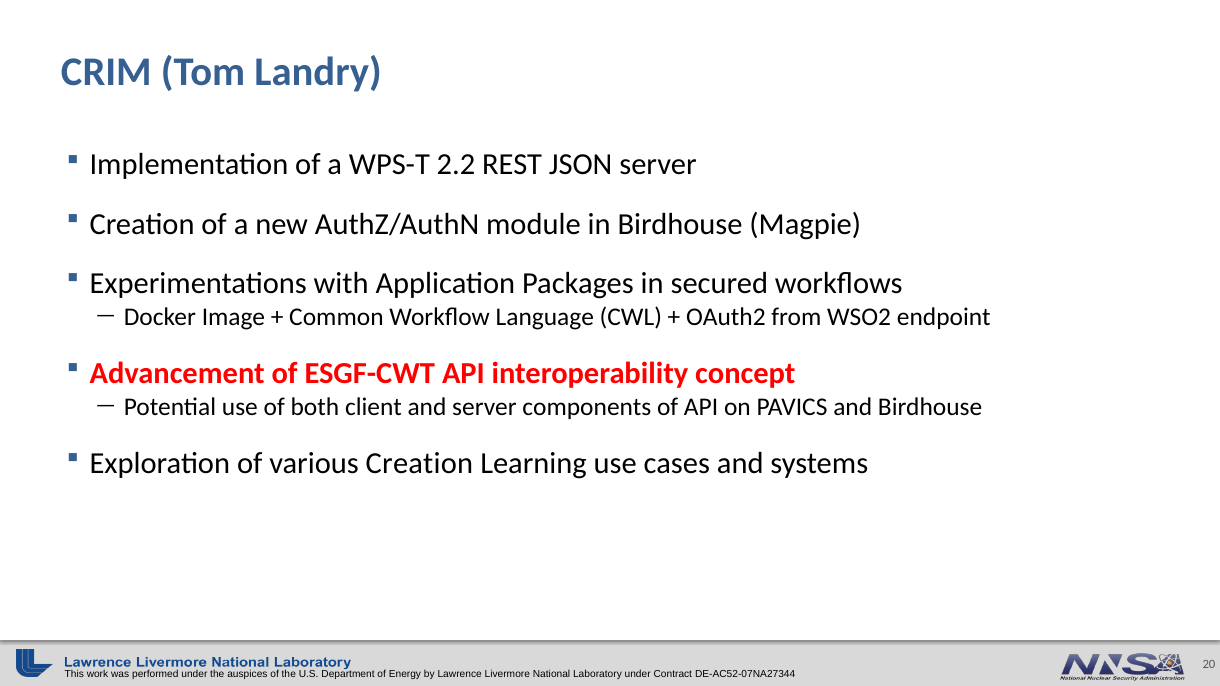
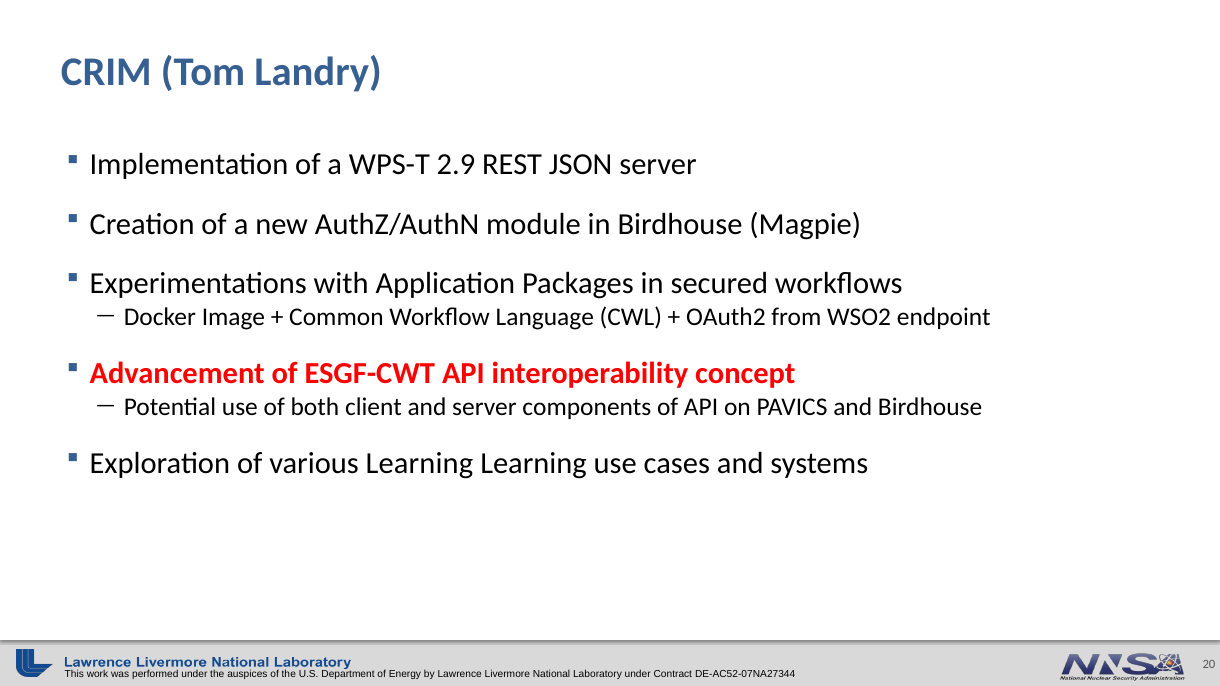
2.2: 2.2 -> 2.9 (456, 165)
various Creation: Creation -> Learning (419, 464)
